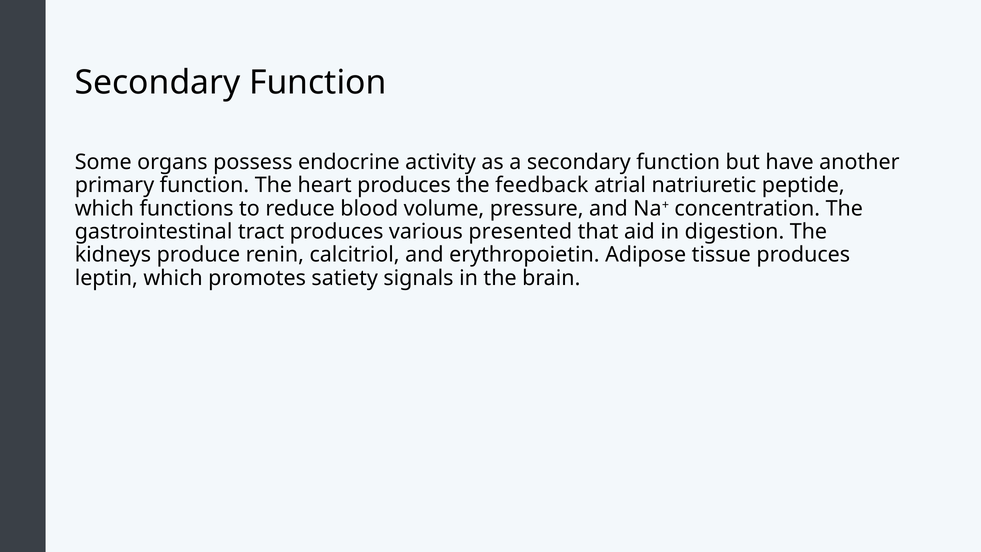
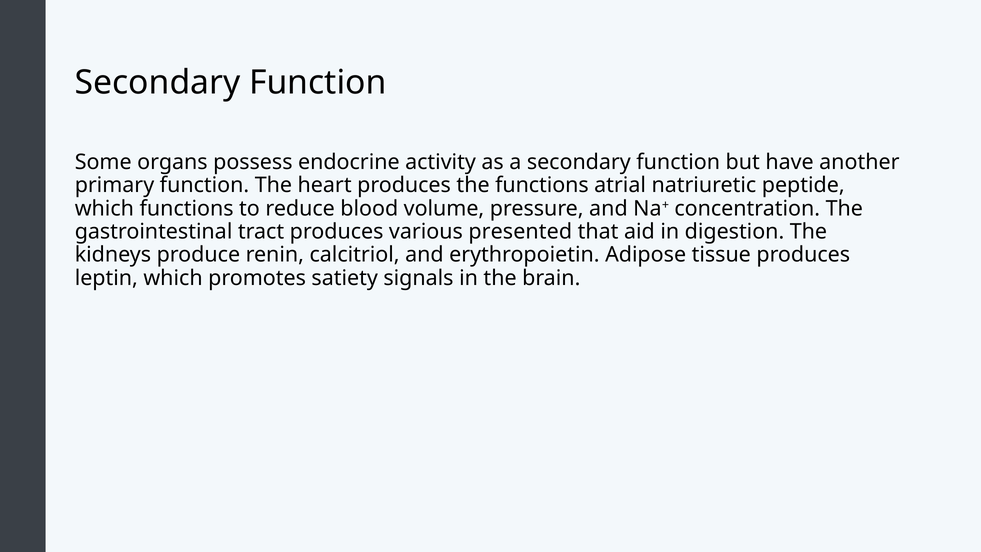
the feedback: feedback -> functions (542, 185)
